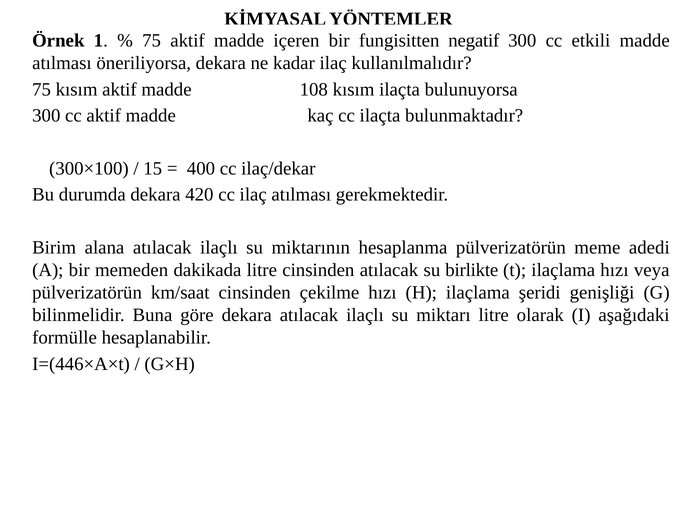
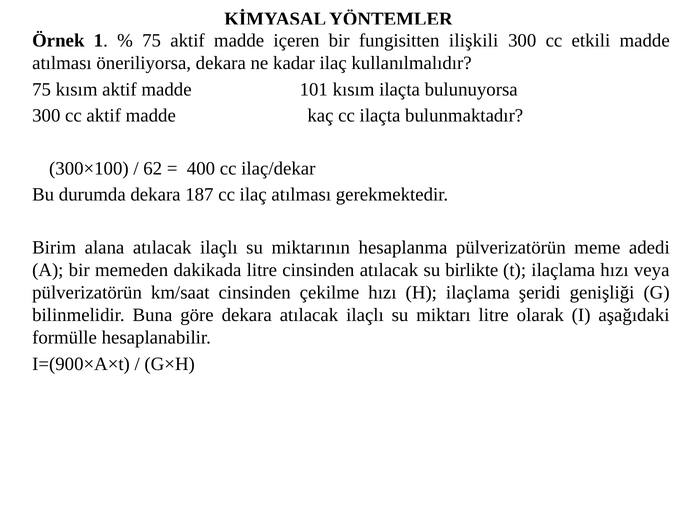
negatif: negatif -> ilişkili (474, 41)
108: 108 -> 101 (314, 90)
15: 15 -> 62 (153, 169)
420: 420 -> 187 (199, 195)
I=(446×A×t: I=(446×A×t -> I=(900×A×t (81, 365)
